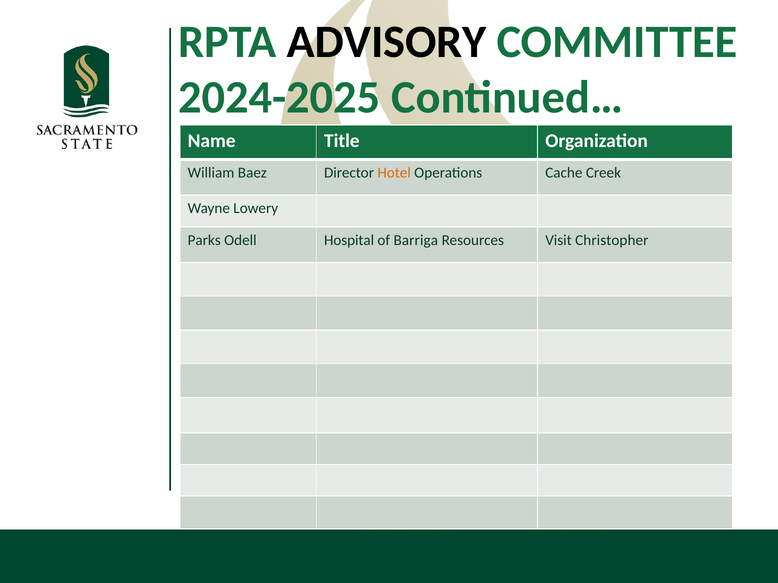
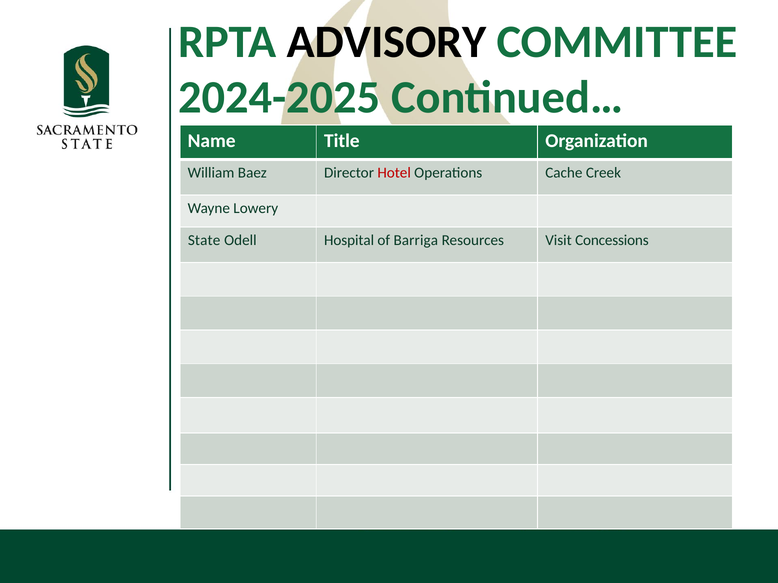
Hotel colour: orange -> red (394, 173)
Parks: Parks -> State (204, 241)
Christopher: Christopher -> Concessions (612, 241)
